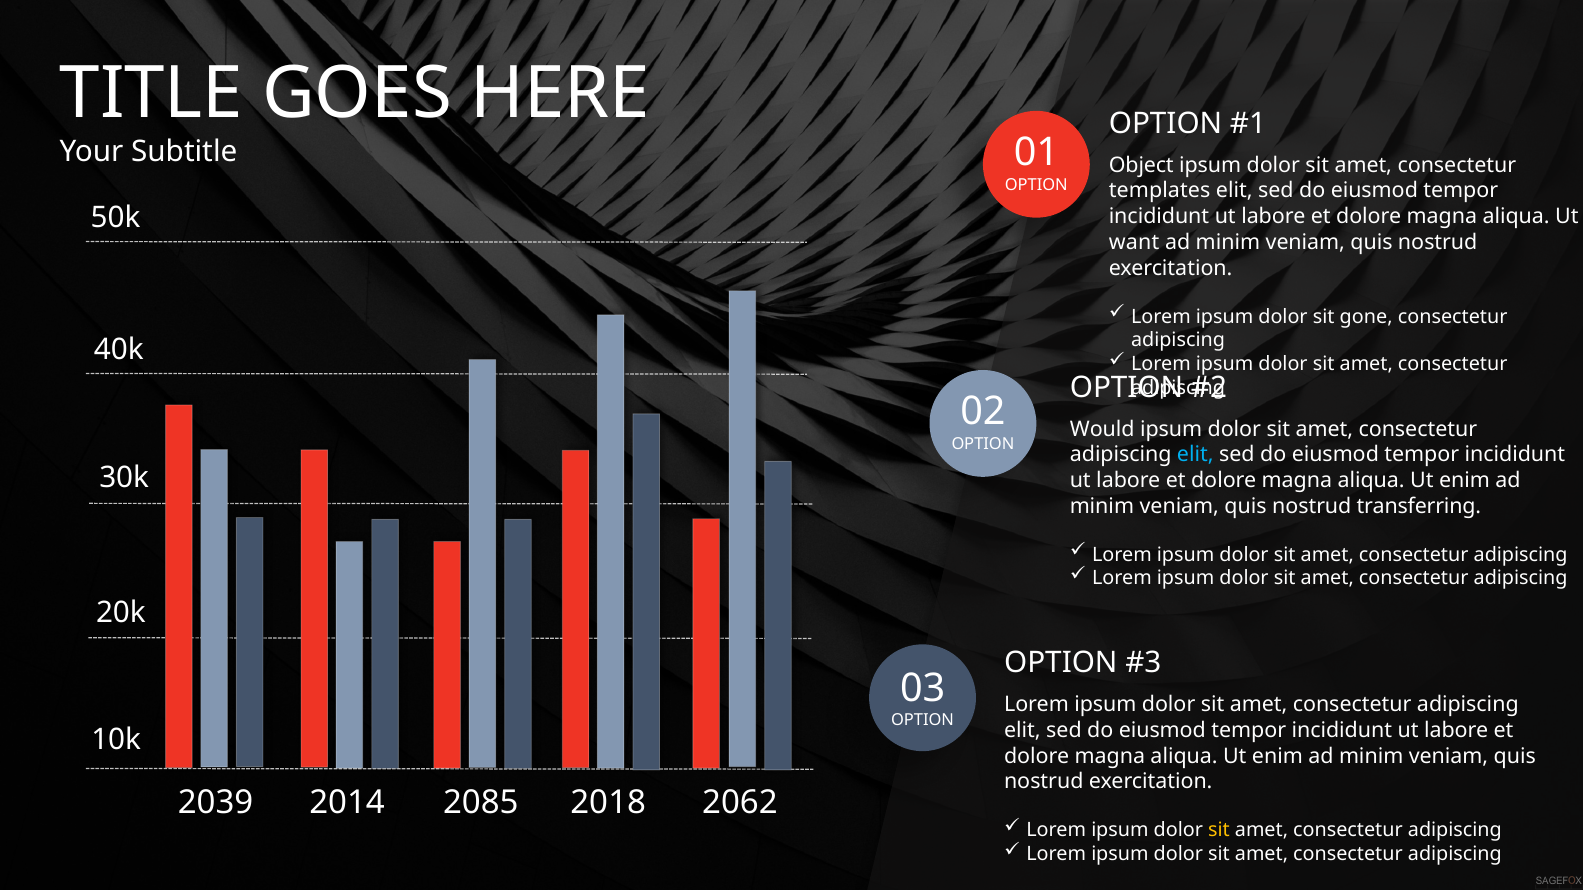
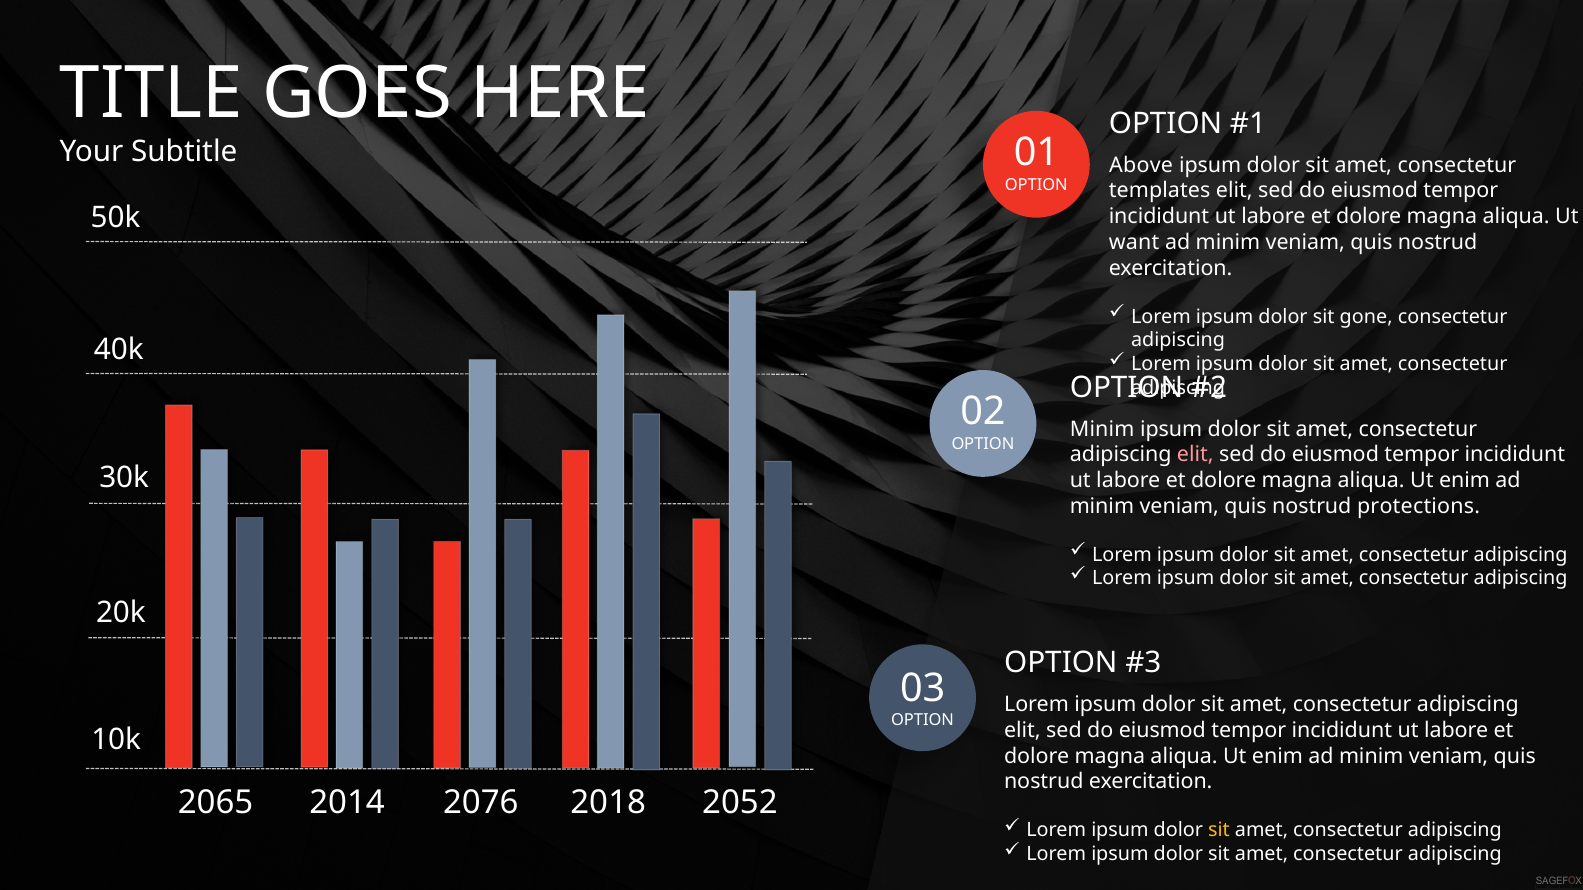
Object: Object -> Above (1141, 165)
Would: Would -> Minim (1102, 429)
elit colour: light blue -> pink (1195, 455)
transferring: transferring -> protections (1419, 507)
2039: 2039 -> 2065 (216, 803)
2085: 2085 -> 2076 (481, 803)
2062: 2062 -> 2052 (740, 803)
